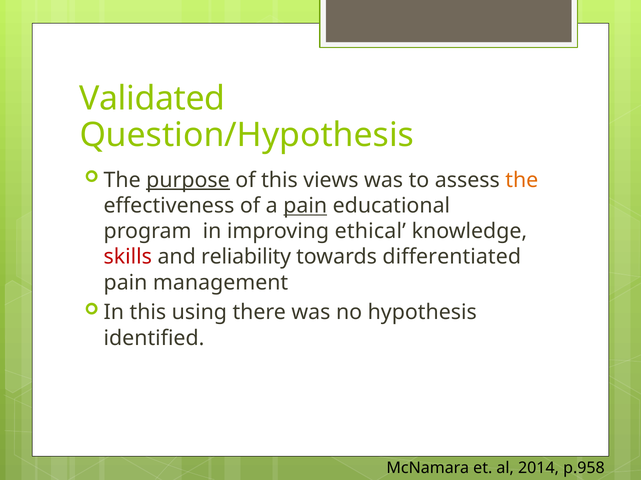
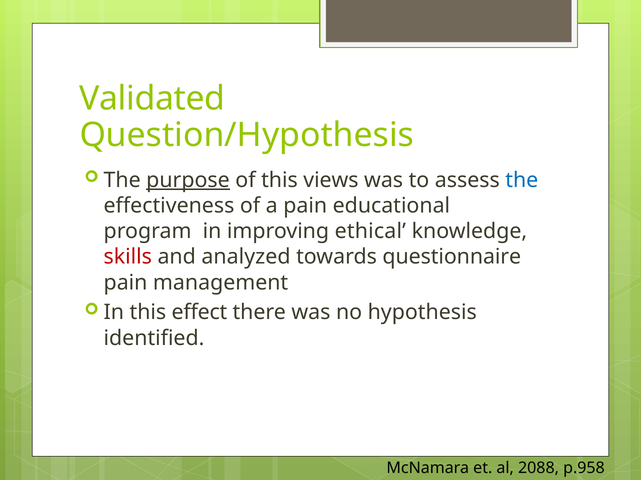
the colour: orange -> blue (522, 180)
pain underline: present -> none (305, 206)
reliability: reliability -> analyzed (246, 257)
differentiated: differentiated -> questionnaire (452, 257)
using: using -> effect (199, 313)
2014: 2014 -> 2088 (539, 469)
